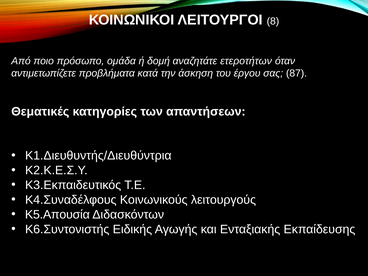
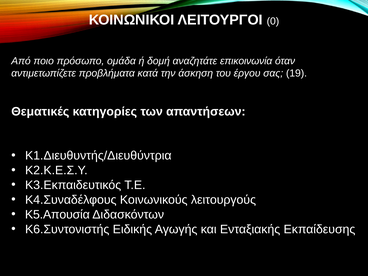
8: 8 -> 0 (273, 21)
ετεροτήτων: ετεροτήτων -> επικοινωνία (246, 61)
87: 87 -> 19 (297, 73)
